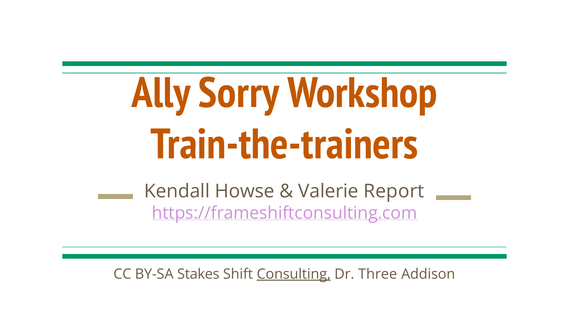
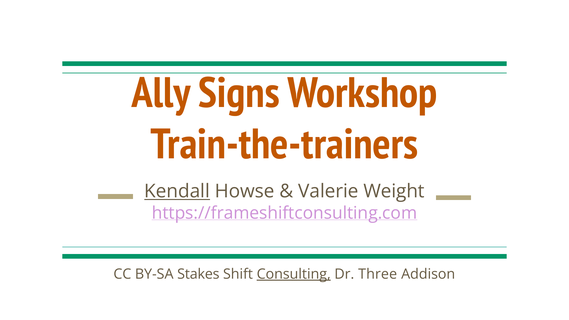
Sorry: Sorry -> Signs (239, 93)
Kendall underline: none -> present (177, 191)
Report: Report -> Weight (394, 191)
